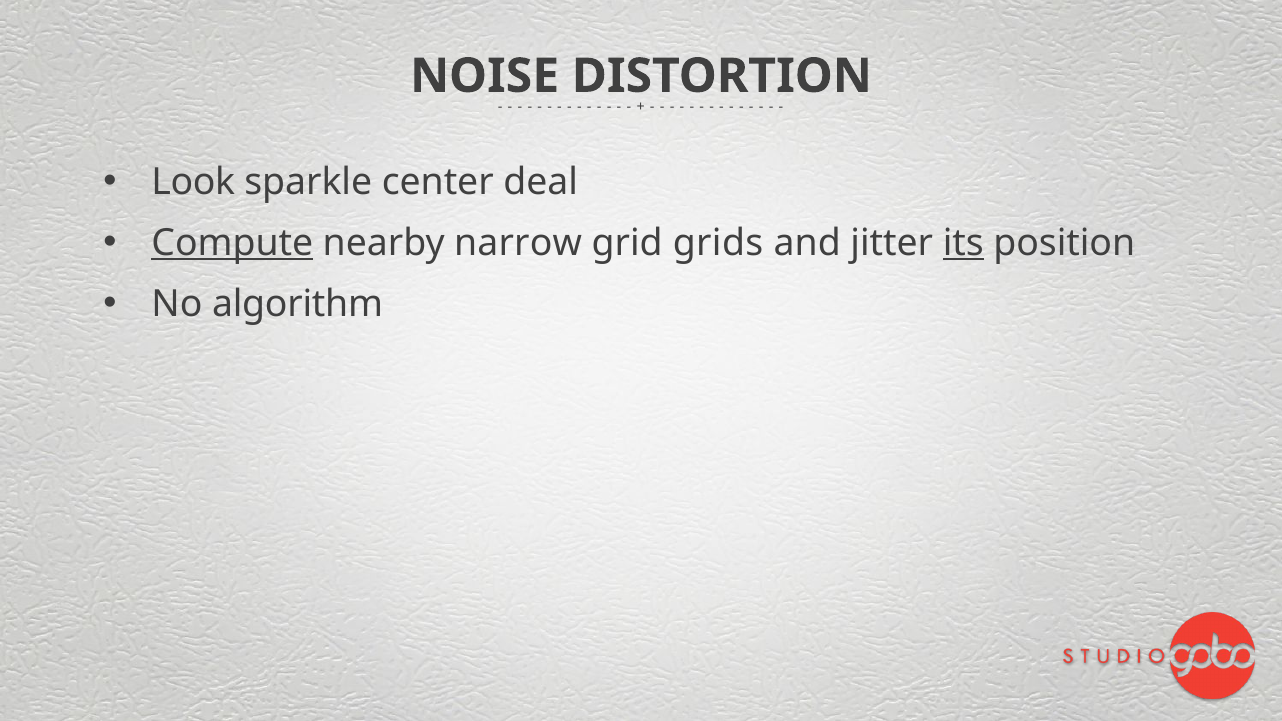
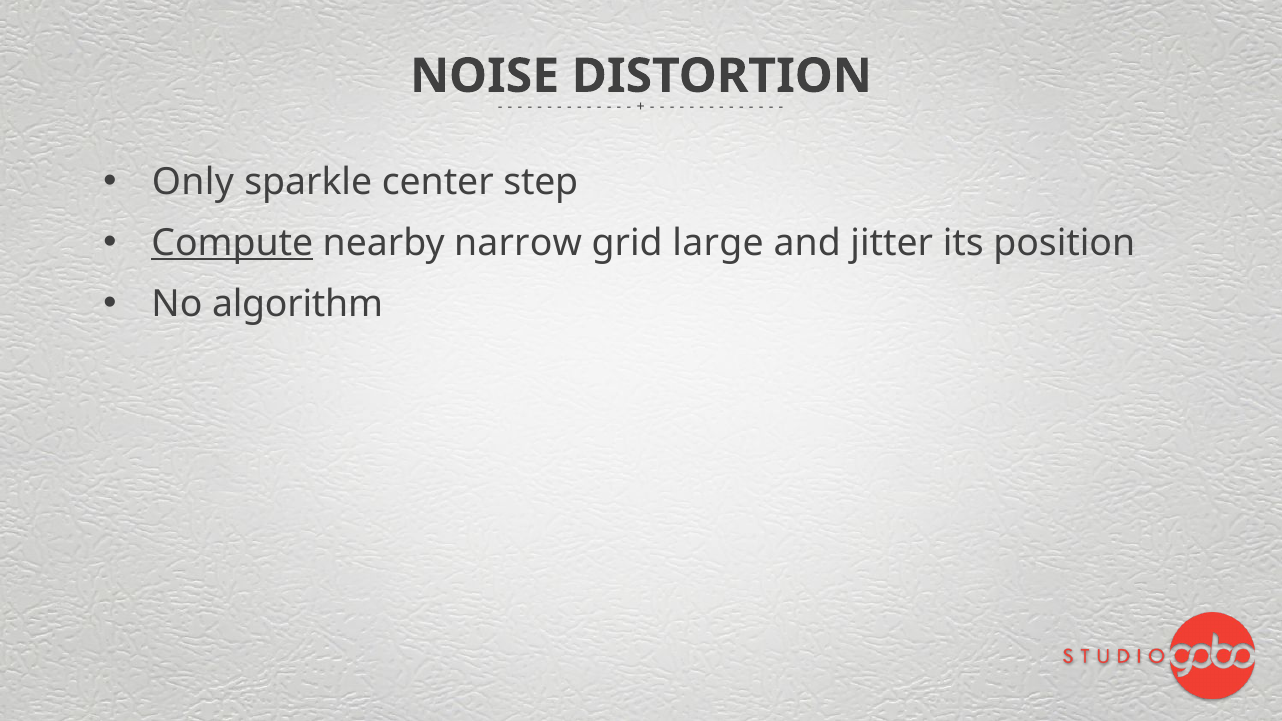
Look: Look -> Only (193, 182)
deal: deal -> step (541, 182)
grids: grids -> large (718, 243)
its underline: present -> none (963, 243)
